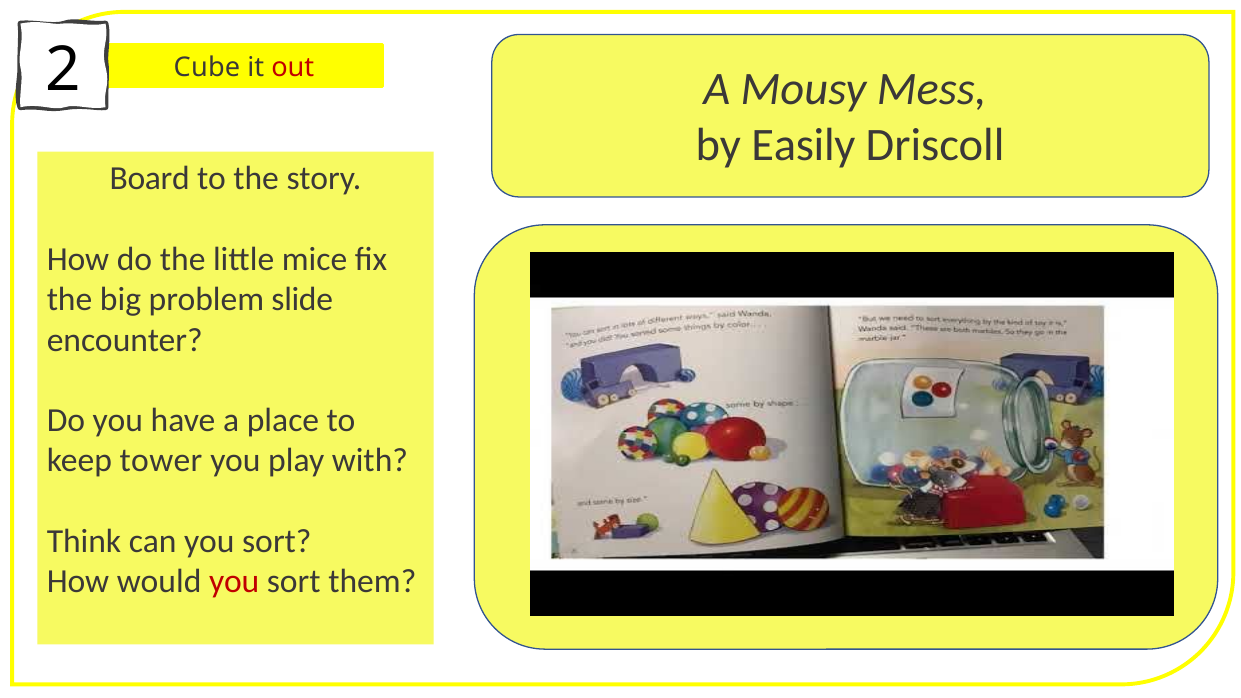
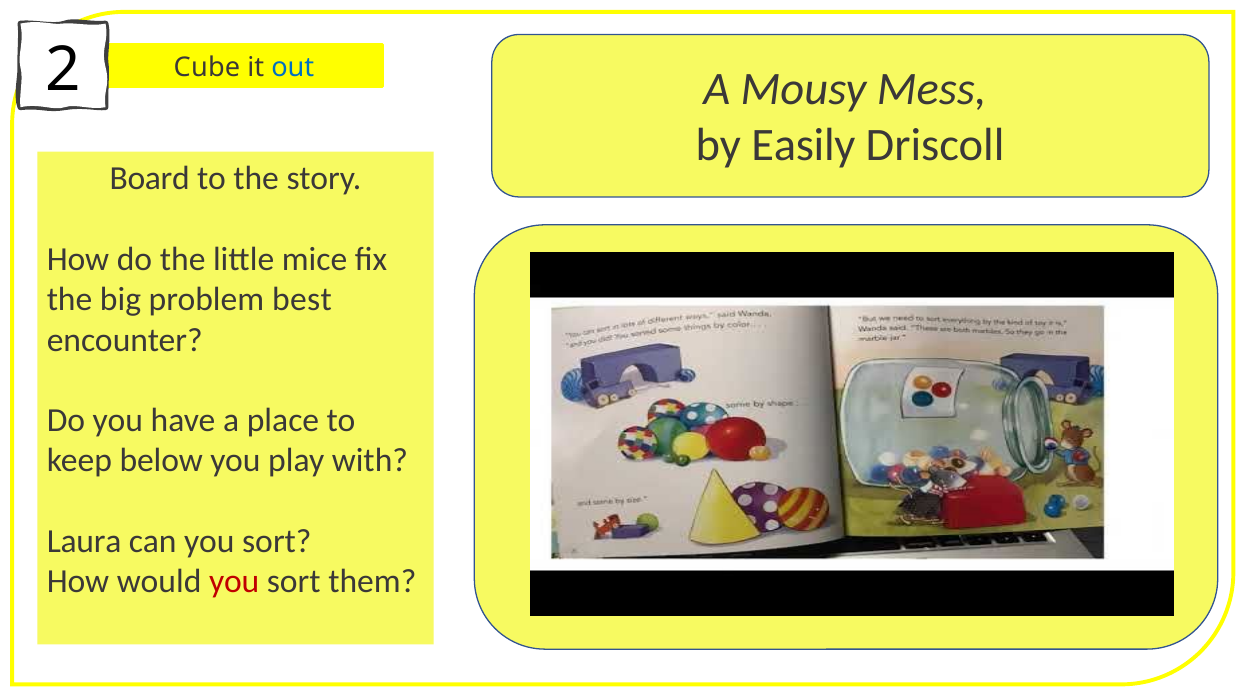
out colour: red -> blue (293, 67)
slide: slide -> best (302, 300)
tower: tower -> below (161, 461)
Think: Think -> Laura (84, 541)
